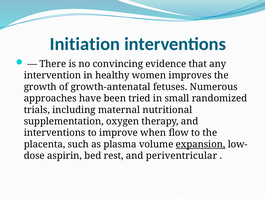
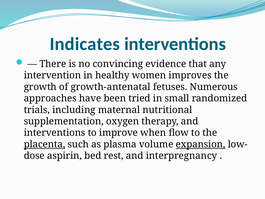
Initiation: Initiation -> Indicates (85, 44)
placenta underline: none -> present (45, 144)
periventricular: periventricular -> interpregnancy (182, 156)
